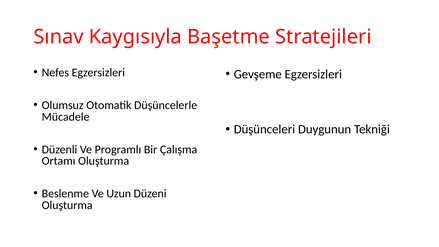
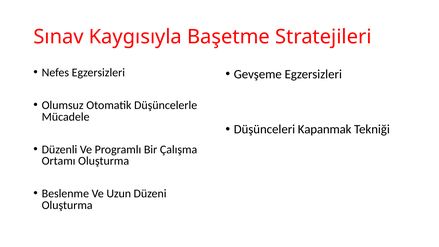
Duygunun: Duygunun -> Kapanmak (325, 129)
